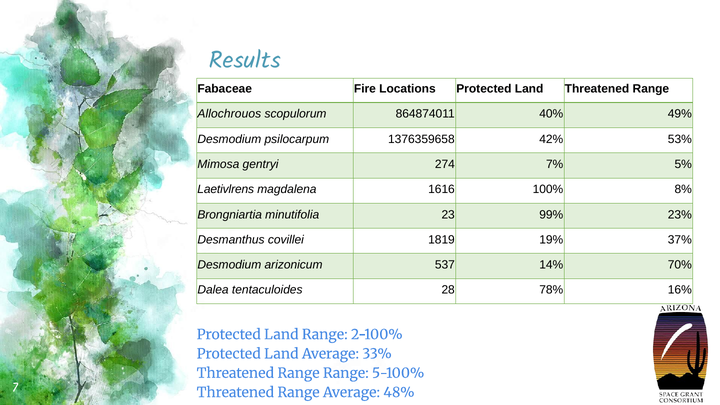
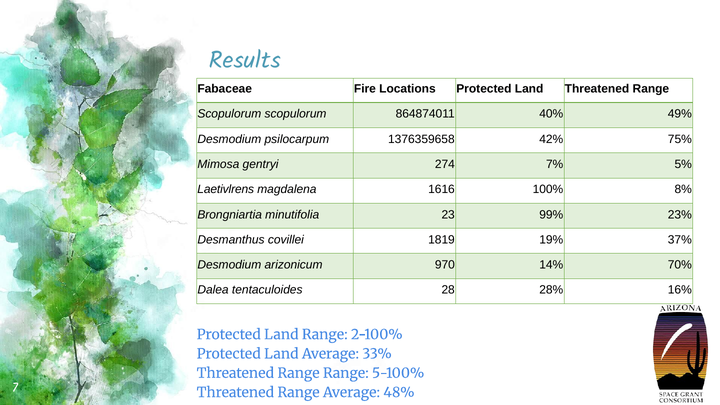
Allochrouos: Allochrouos -> Scopulorum (229, 114)
53%: 53% -> 75% (680, 139)
537: 537 -> 970 (445, 265)
78%: 78% -> 28% (551, 290)
